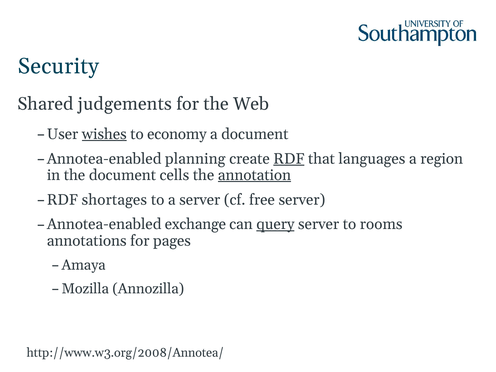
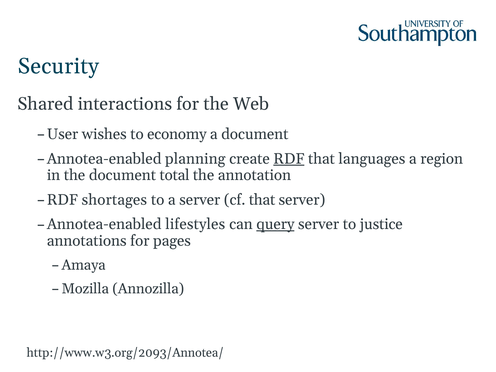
judgements: judgements -> interactions (125, 104)
wishes underline: present -> none (104, 134)
cells: cells -> total (175, 175)
annotation underline: present -> none (254, 175)
cf free: free -> that (262, 200)
exchange: exchange -> lifestyles (195, 224)
rooms: rooms -> justice (381, 224)
http://www.w3.org/2008/Annotea/: http://www.w3.org/2008/Annotea/ -> http://www.w3.org/2093/Annotea/ (125, 353)
